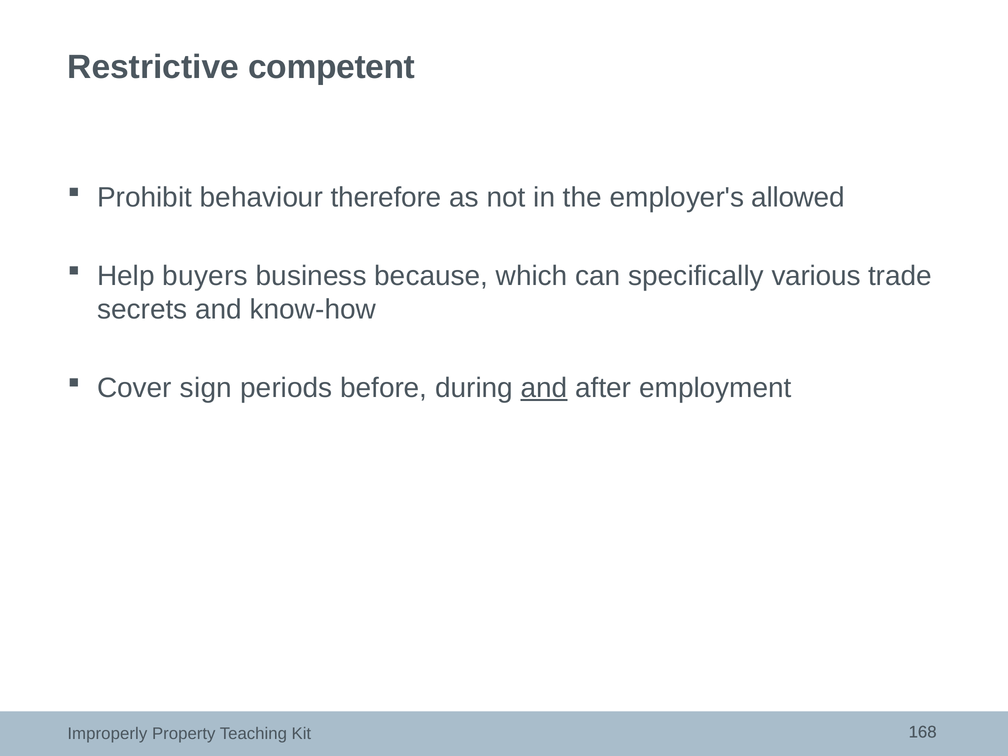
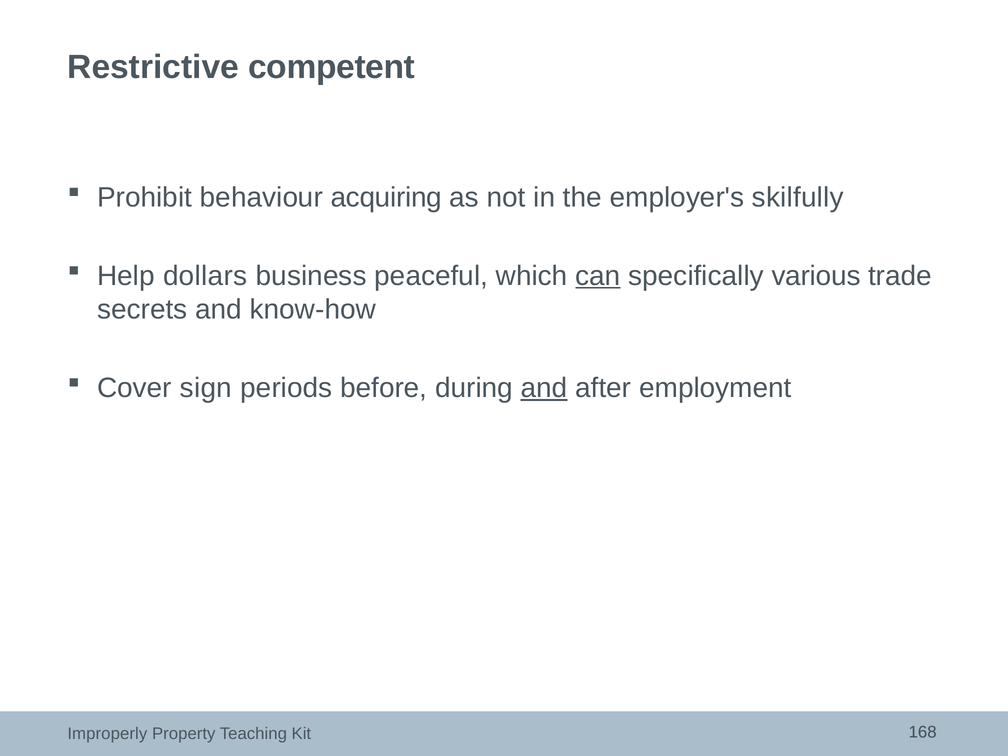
therefore: therefore -> acquiring (386, 197)
allowed: allowed -> skilfully (798, 197)
buyers: buyers -> dollars (205, 276)
because: because -> peaceful (431, 276)
can underline: none -> present (598, 276)
